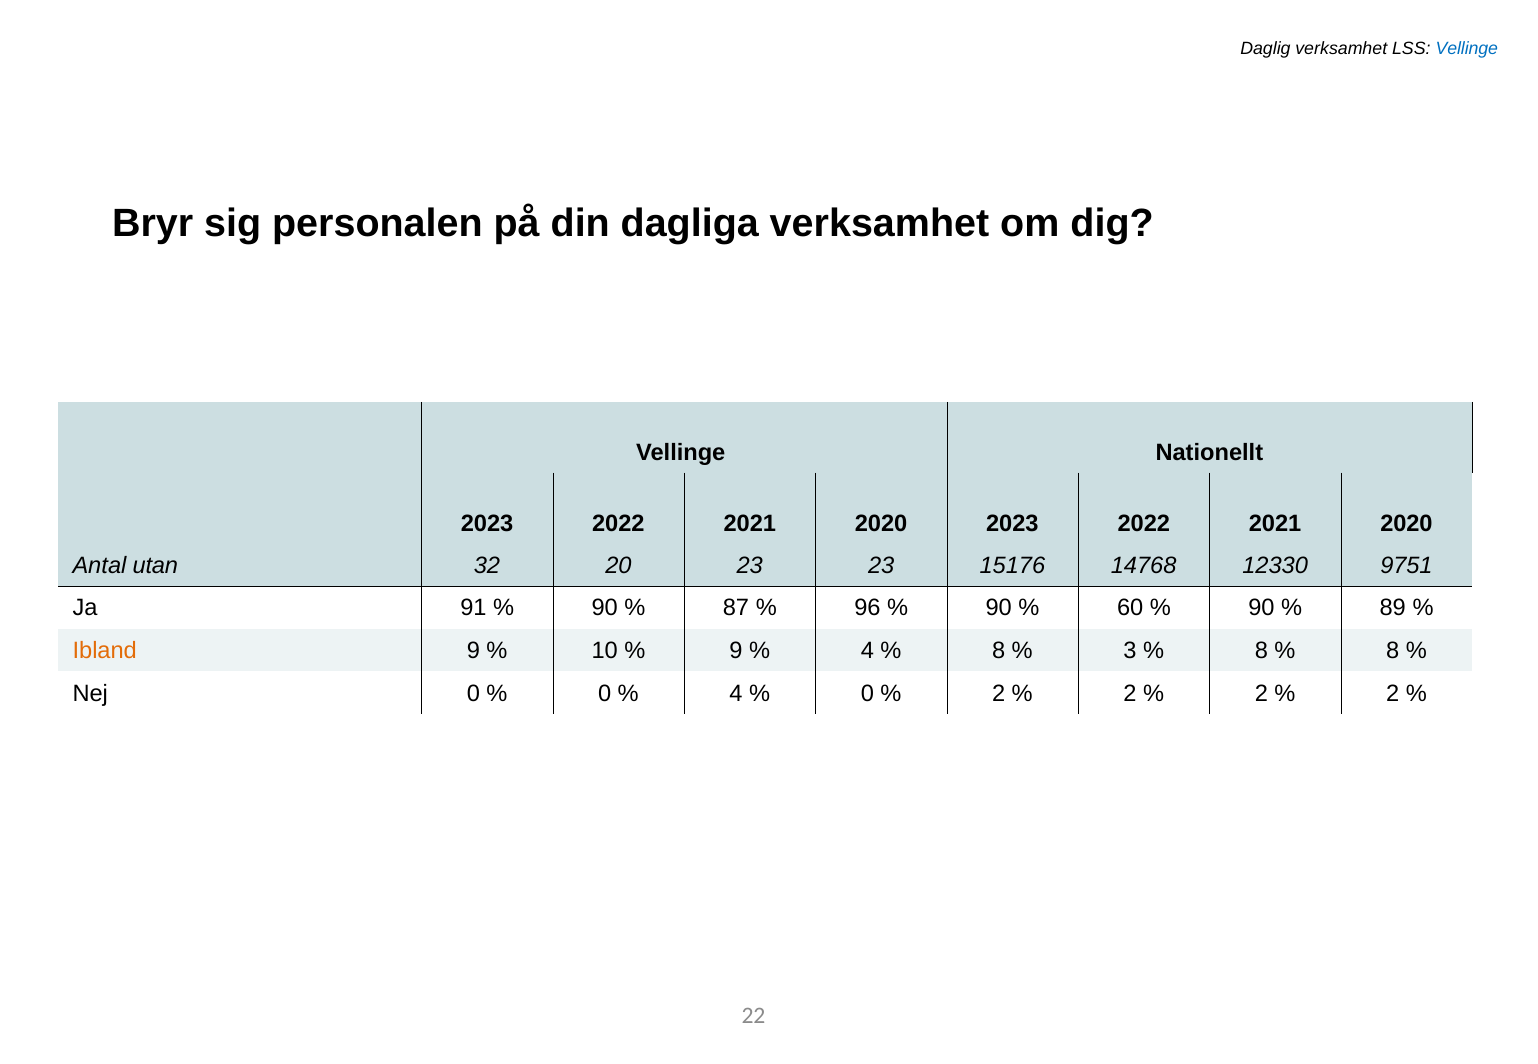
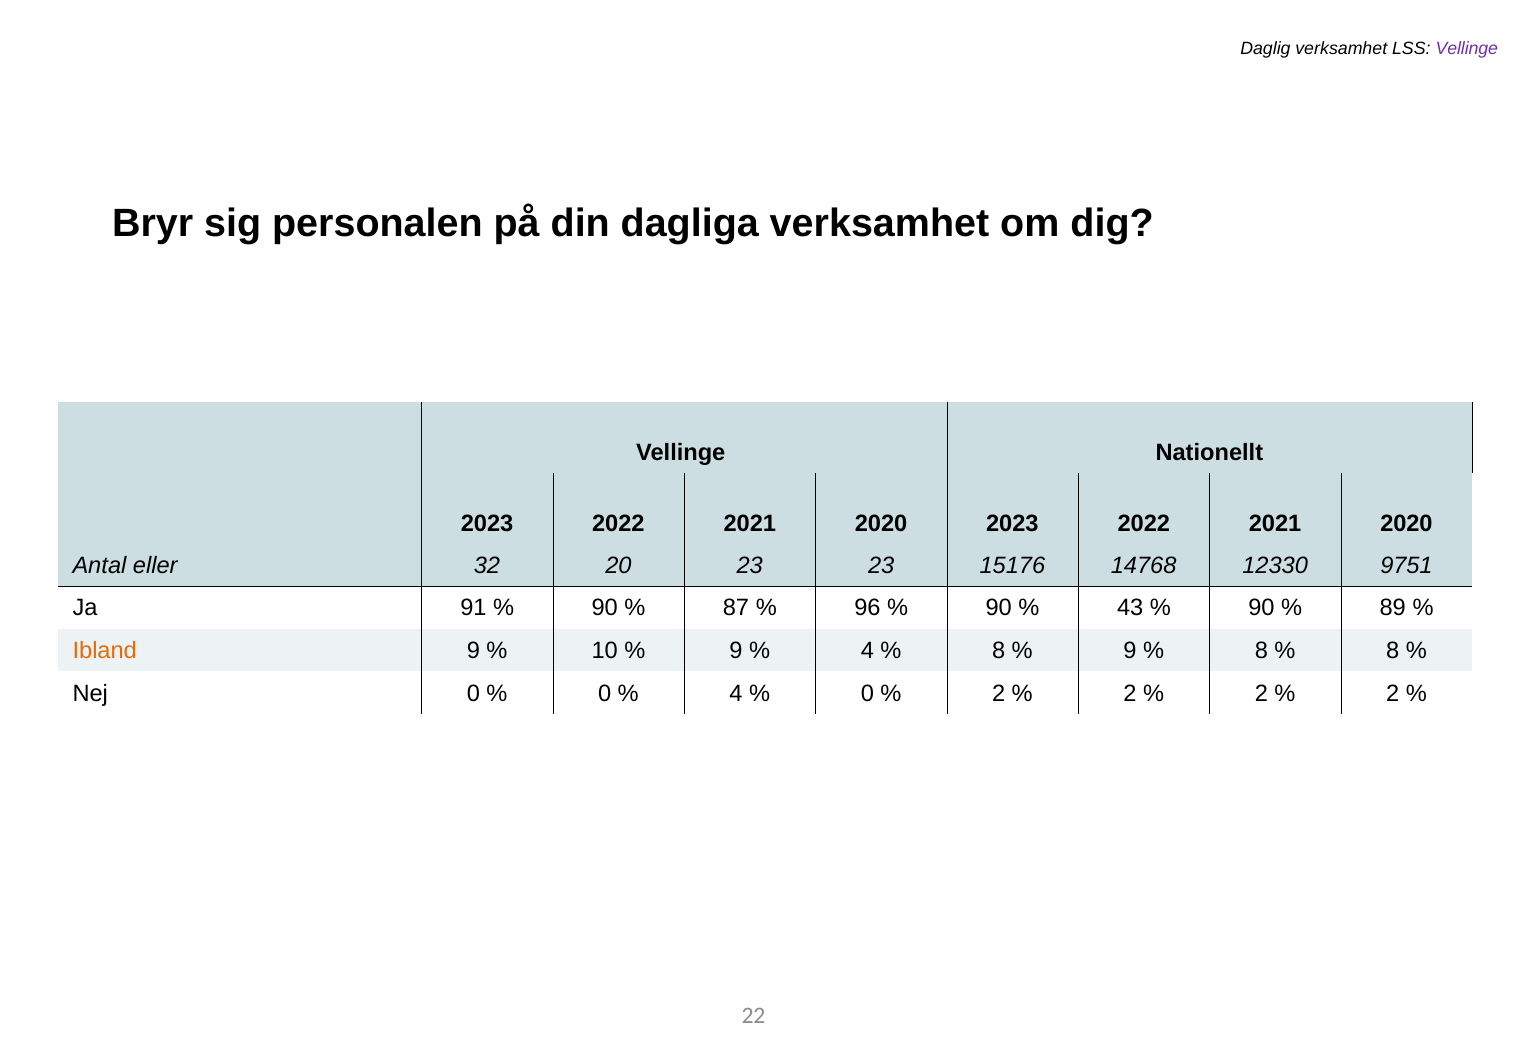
Vellinge colour: blue -> purple (1467, 48)
utan: utan -> eller (155, 566)
60: 60 -> 43 (1130, 608)
3: 3 -> 9 (1130, 651)
